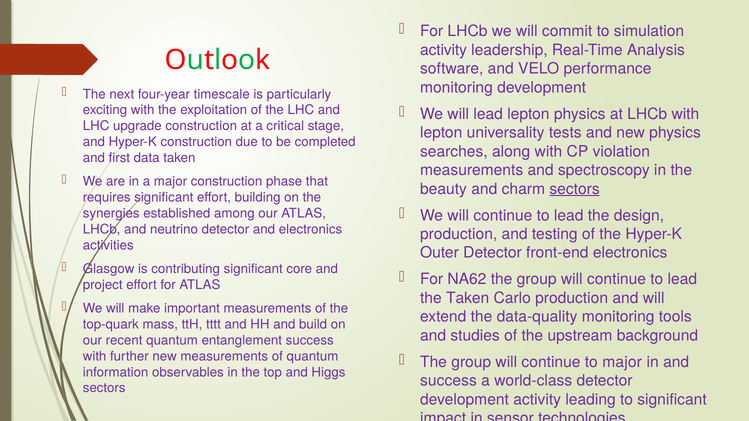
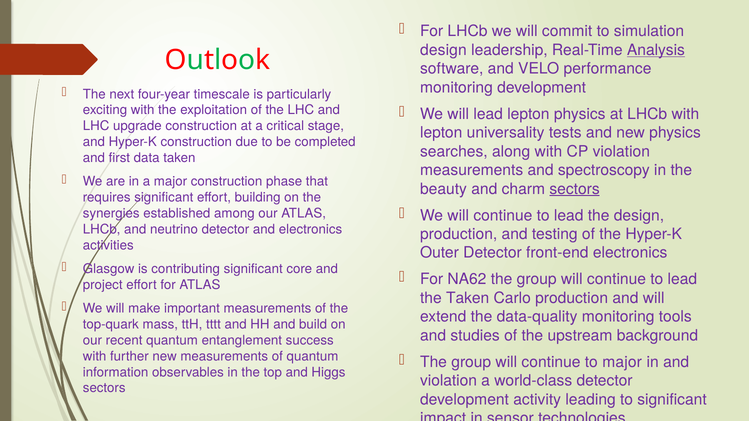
activity: activity -> design (443, 50)
Analysis underline: none -> present (656, 50)
success: success -> violation (449, 381)
